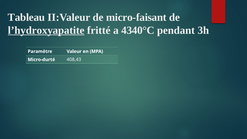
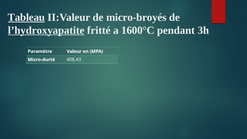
Tableau underline: none -> present (26, 17)
micro-faisant: micro-faisant -> micro-broyés (136, 17)
4340°C: 4340°C -> 1600°C (138, 30)
